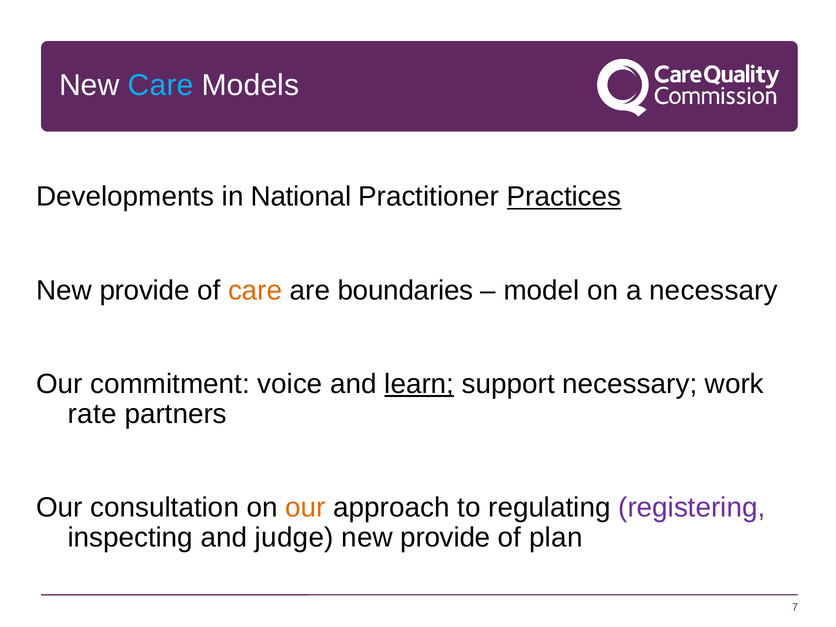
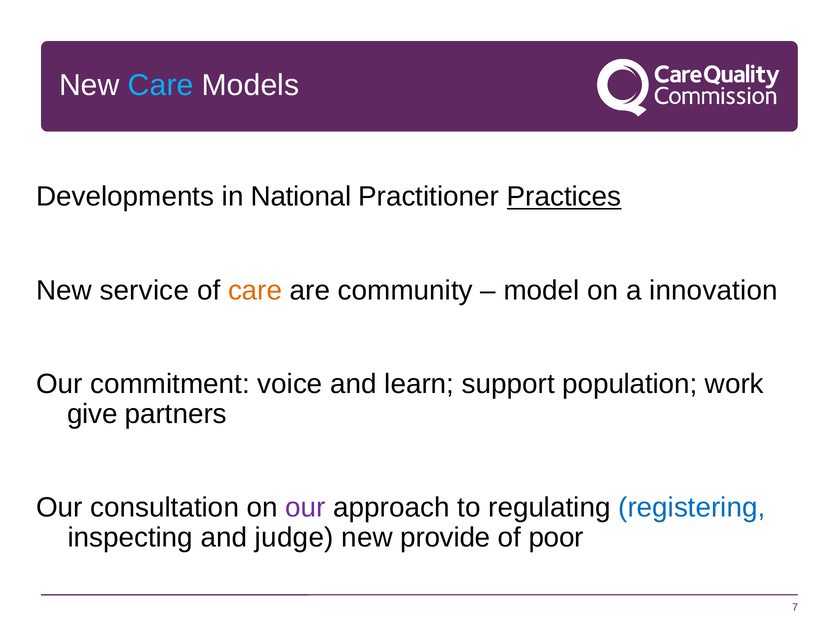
provide: provide -> service (144, 290)
boundaries: boundaries -> community (405, 290)
a necessary: necessary -> innovation (713, 290)
learn underline: present -> none (419, 384)
support necessary: necessary -> population (630, 384)
rate: rate -> give (92, 414)
our colour: orange -> purple (306, 508)
registering colour: purple -> blue (692, 508)
plan: plan -> poor (556, 538)
